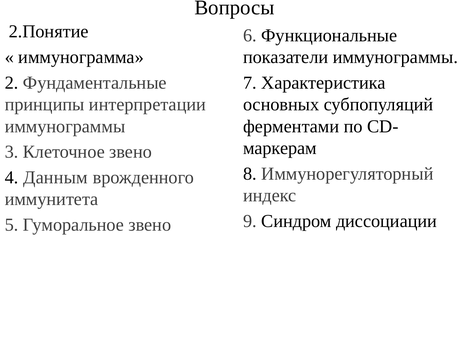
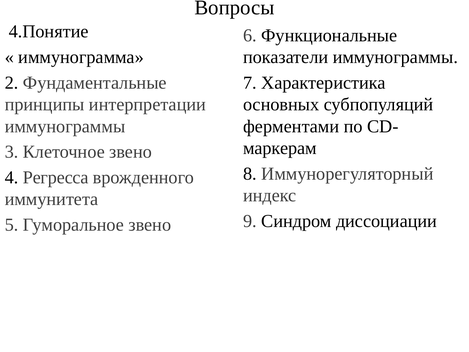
2.Понятие: 2.Понятие -> 4.Понятие (49, 32)
Данным: Данным -> Регресса (56, 177)
